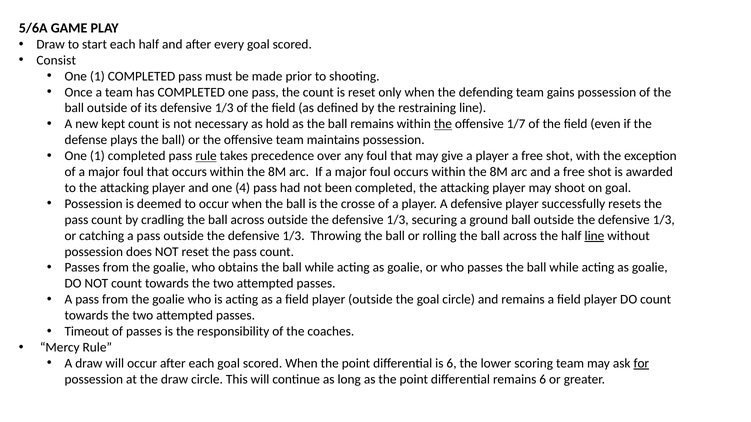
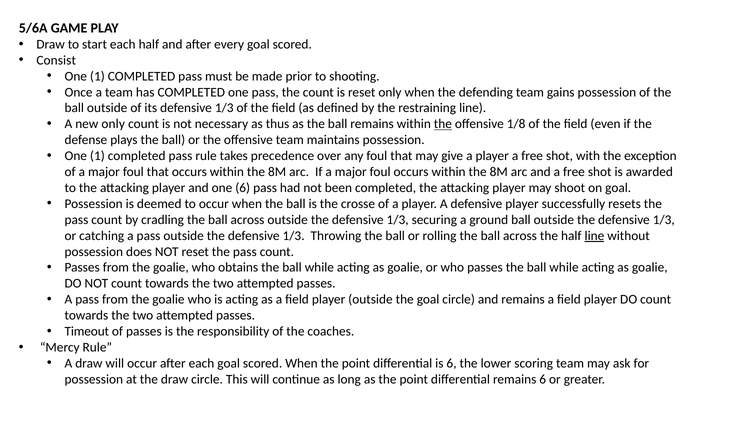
new kept: kept -> only (113, 124)
hold: hold -> thus (278, 124)
1/7: 1/7 -> 1/8 (516, 124)
rule underline: present -> none (206, 156)
one 4: 4 -> 6 (243, 188)
for underline: present -> none (641, 364)
